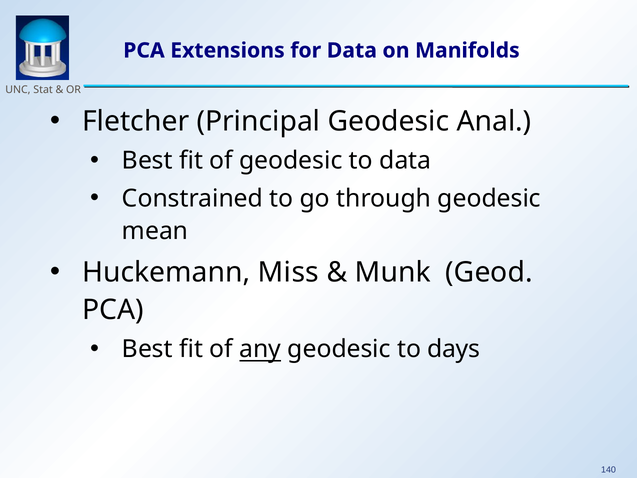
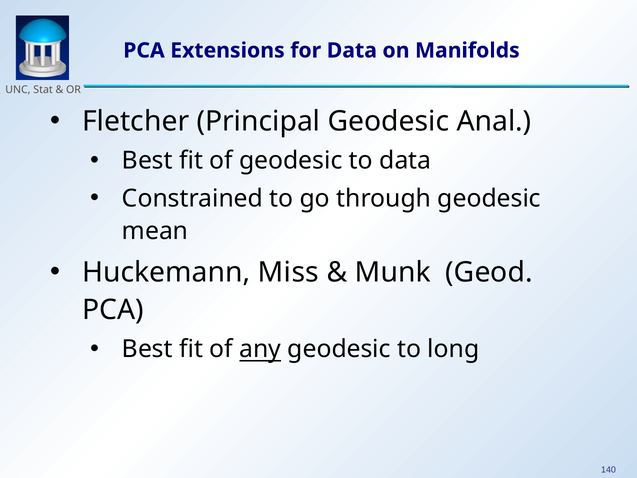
days: days -> long (453, 349)
